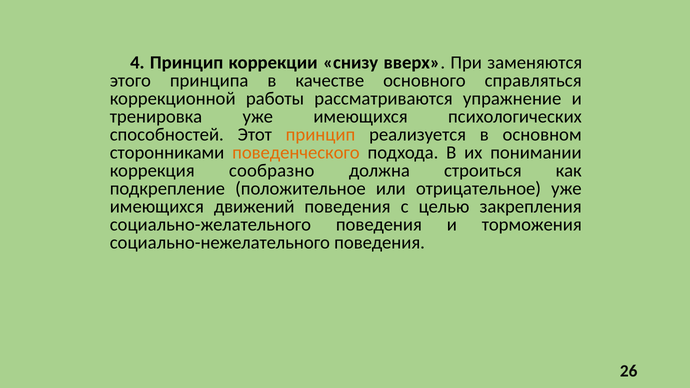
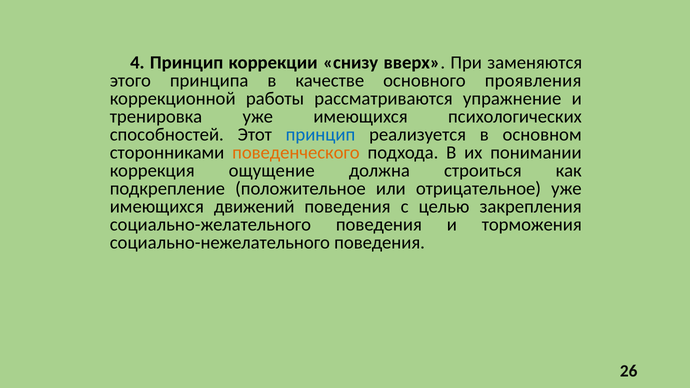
справляться: справляться -> проявления (533, 81)
принцип colour: orange -> blue (321, 135)
сообразно: сообразно -> ощущение (272, 171)
